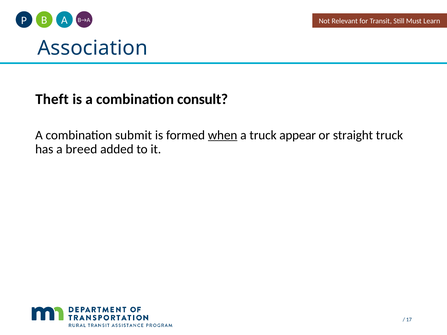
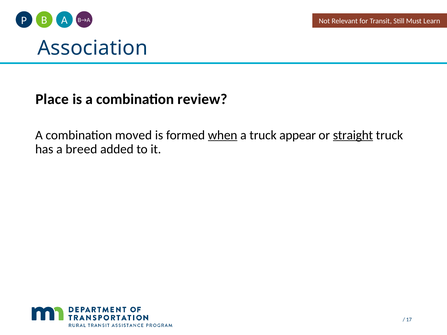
Theft: Theft -> Place (52, 99)
consult: consult -> review (202, 99)
submit: submit -> moved (134, 135)
straight underline: none -> present (353, 135)
